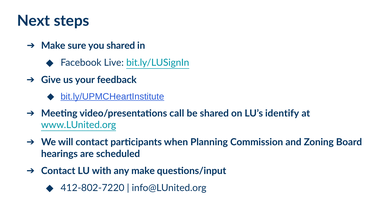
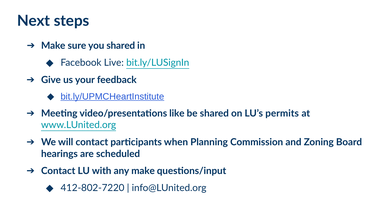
call: call -> like (177, 114)
identify: identify -> permits (282, 114)
